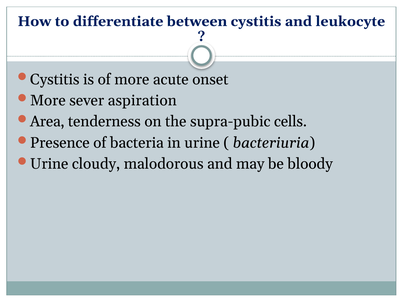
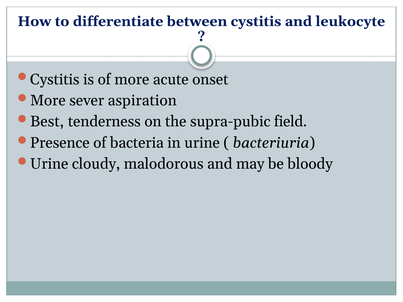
Area: Area -> Best (47, 122)
cells: cells -> field (291, 122)
